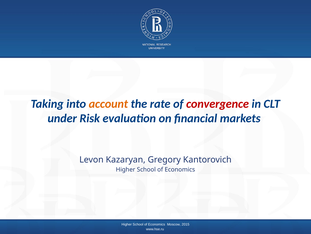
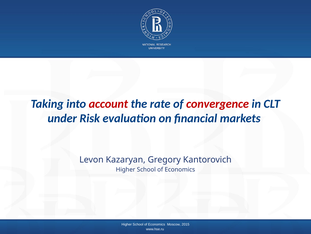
account colour: orange -> red (108, 104)
